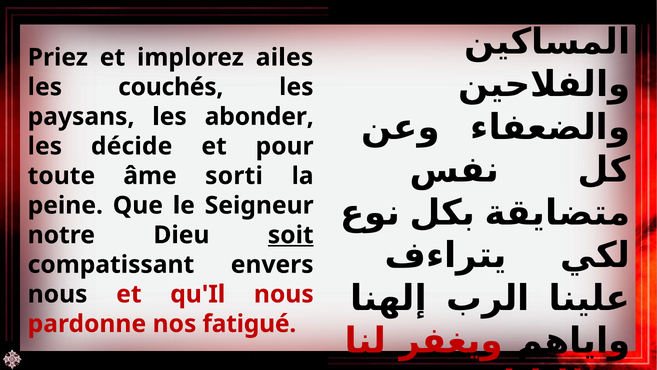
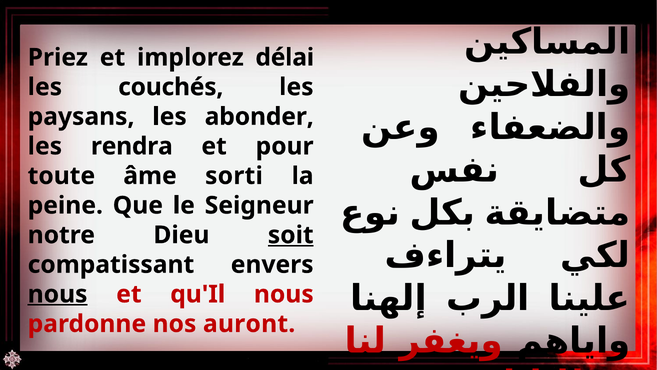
ailes: ailes -> délai (285, 57)
décide: décide -> rendra (132, 146)
nous underline: none -> present (58, 294)
fatigué: fatigué -> auront (249, 323)
